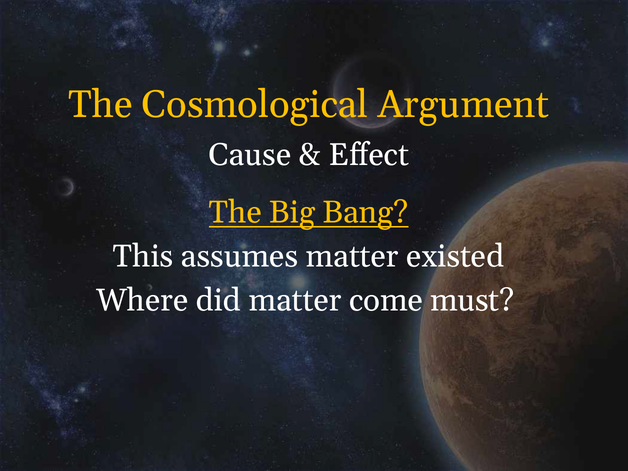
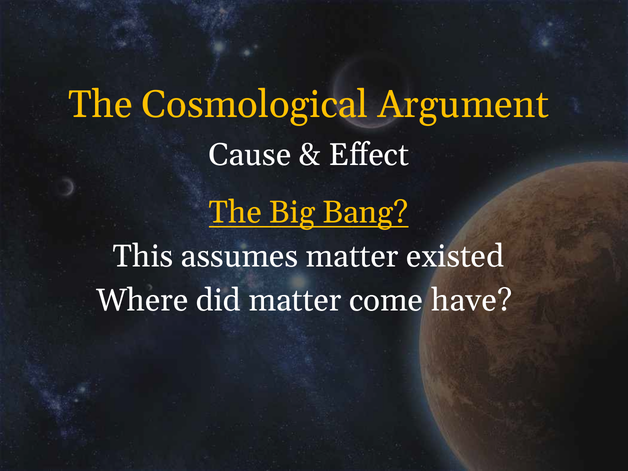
must: must -> have (472, 300)
